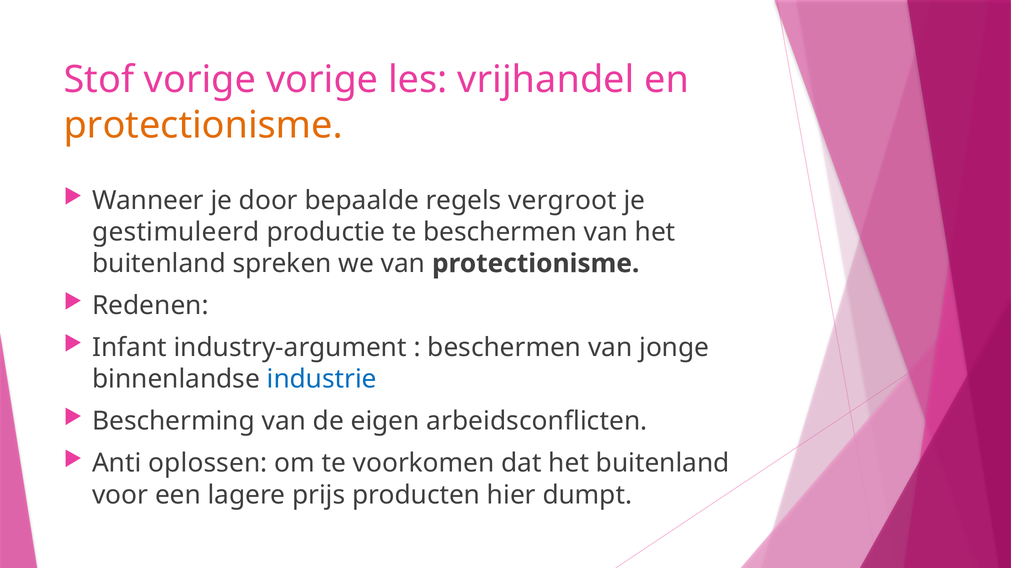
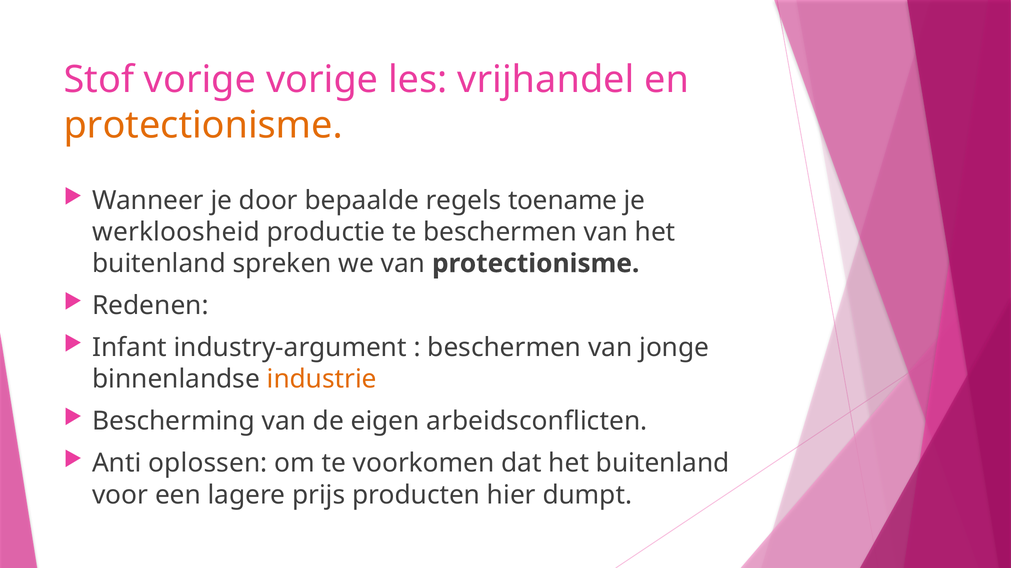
vergroot: vergroot -> toename (563, 201)
gestimuleerd: gestimuleerd -> werkloosheid (176, 232)
industrie colour: blue -> orange (322, 380)
